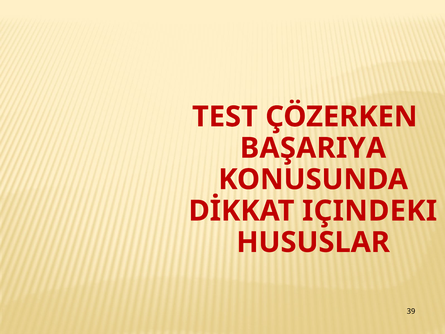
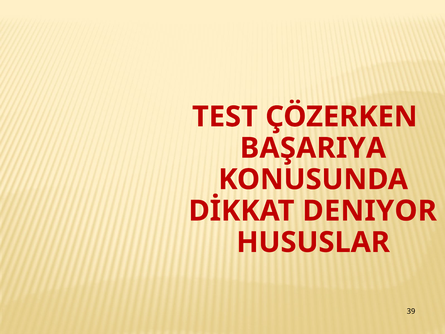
IÇINDEKI: IÇINDEKI -> DENIYOR (370, 211)
